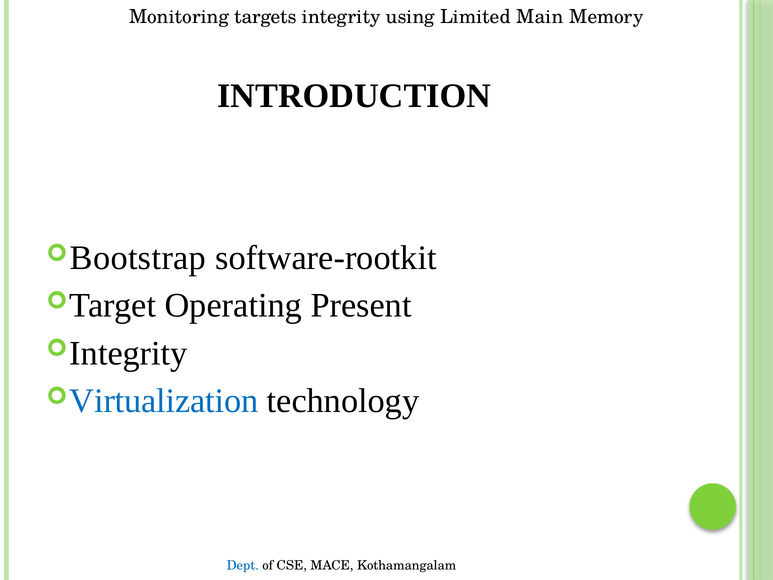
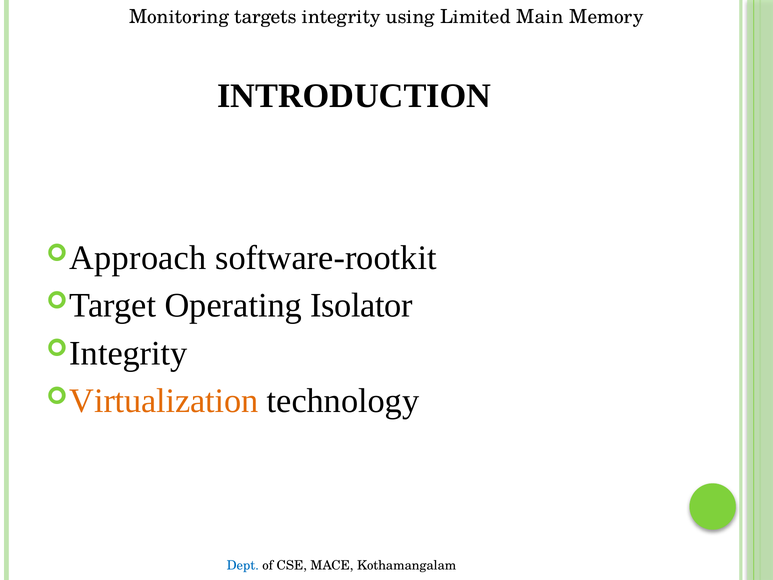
Bootstrap: Bootstrap -> Approach (138, 258)
Present: Present -> Isolator (361, 305)
Virtualization colour: blue -> orange (164, 401)
